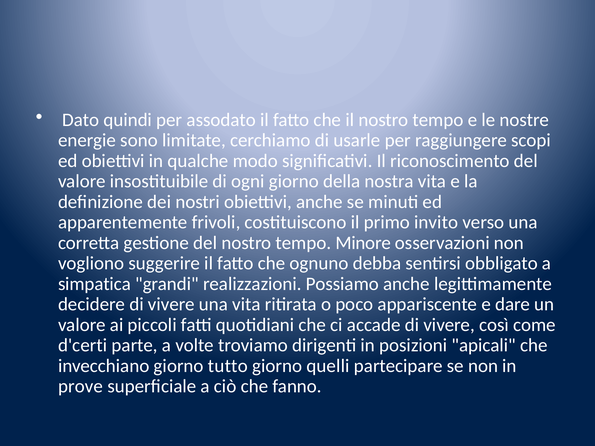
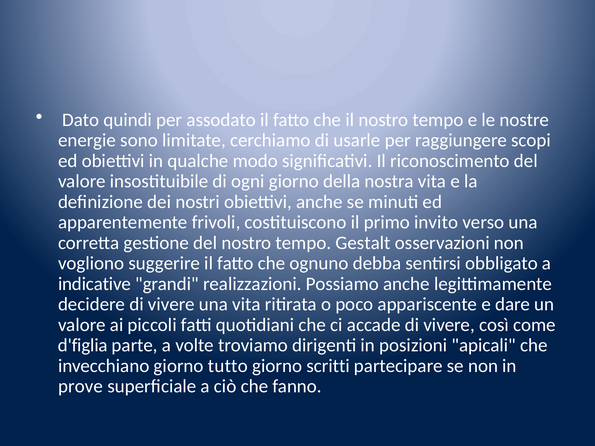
Minore: Minore -> Gestalt (363, 243)
simpatica: simpatica -> indicative (94, 284)
d'certi: d'certi -> d'figlia (83, 346)
quelli: quelli -> scritti (328, 366)
